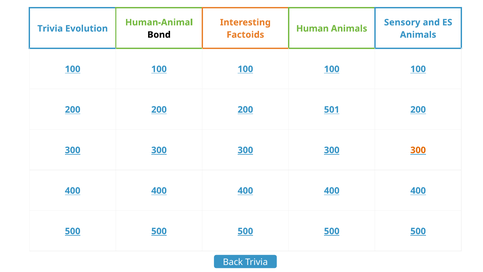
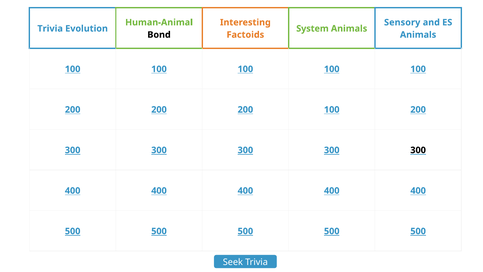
Human: Human -> System (312, 29)
200 501: 501 -> 100 (332, 110)
300 colour: orange -> black (418, 150)
Back: Back -> Seek (233, 262)
